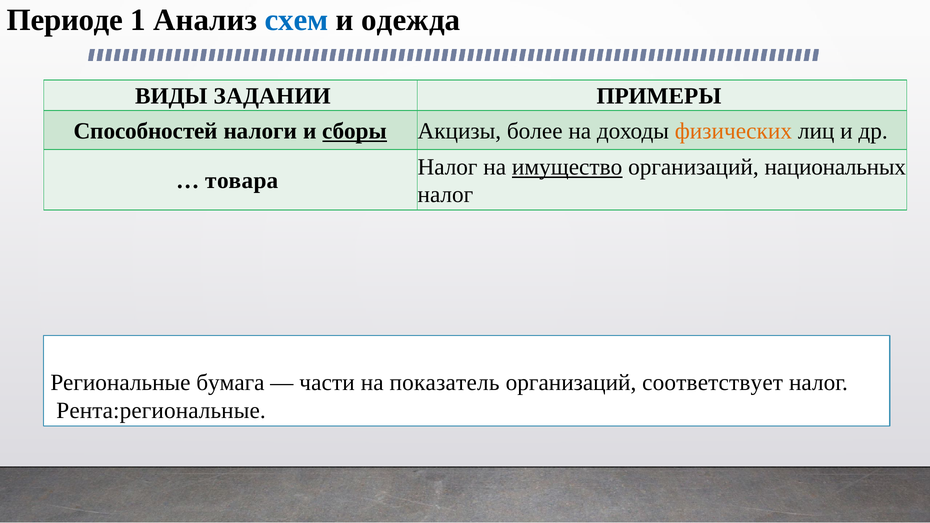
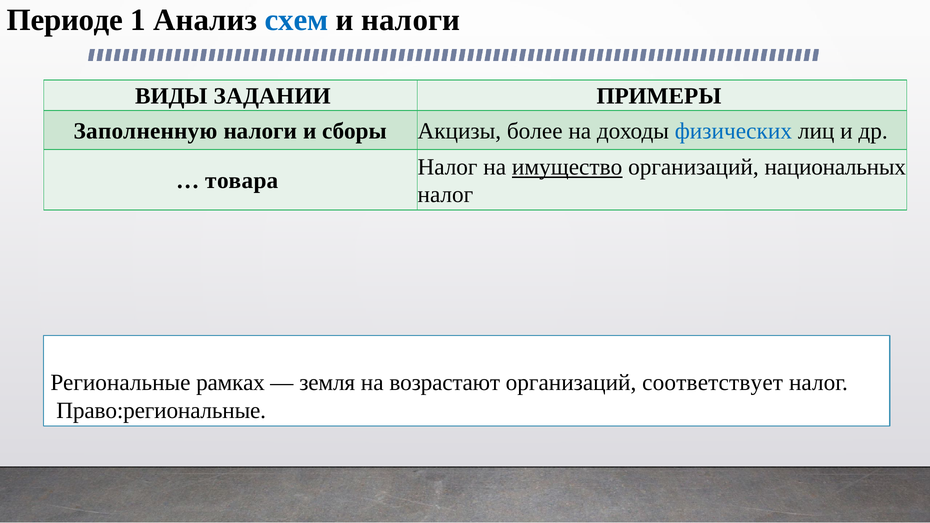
и одежда: одежда -> налоги (411, 20)
Способностей: Способностей -> Заполненную (146, 131)
сборы underline: present -> none (355, 131)
физических colour: orange -> blue (733, 131)
бумага: бумага -> рамках (230, 383)
части: части -> земля (327, 383)
показатель: показатель -> возрастают (445, 383)
Рента:региональные: Рента:региональные -> Право:региональные (161, 411)
